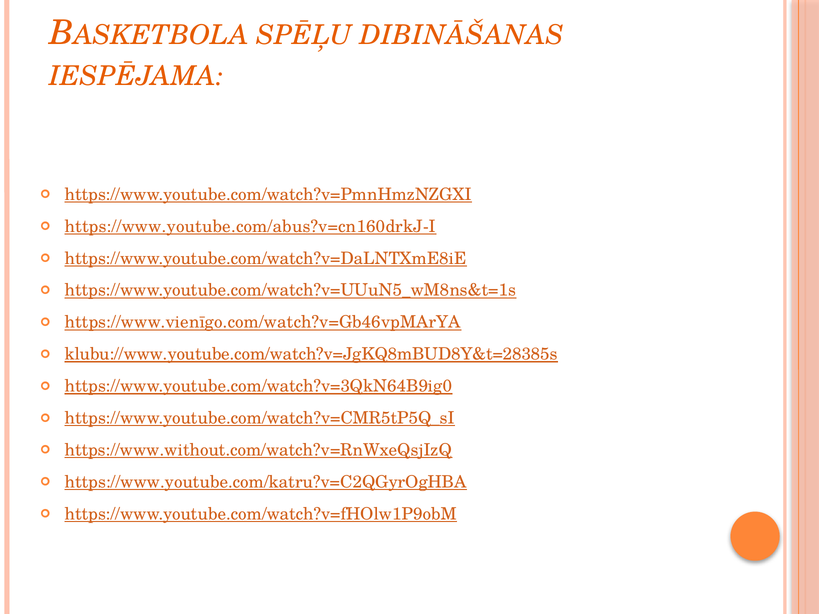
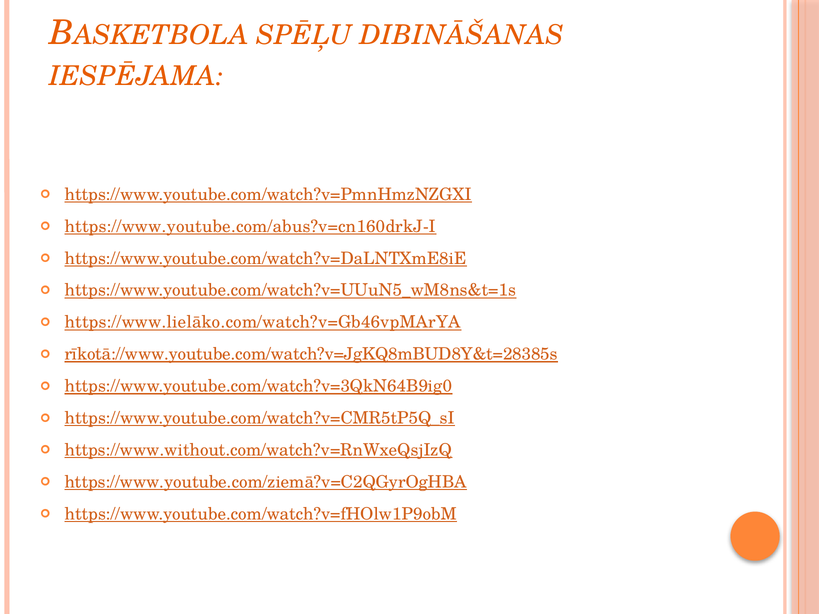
https://www.vienīgo.com/watch?v=Gb46vpMArYA: https://www.vienīgo.com/watch?v=Gb46vpMArYA -> https://www.lielāko.com/watch?v=Gb46vpMArYA (263, 322)
klubu://www.youtube.com/watch?v=JgKQ8mBUD8Y&t=28385s: klubu://www.youtube.com/watch?v=JgKQ8mBUD8Y&t=28385s -> rīkotā://www.youtube.com/watch?v=JgKQ8mBUD8Y&t=28385s (311, 354)
https://www.youtube.com/katru?v=C2QGyrOgHBA: https://www.youtube.com/katru?v=C2QGyrOgHBA -> https://www.youtube.com/ziemā?v=C2QGyrOgHBA (266, 482)
